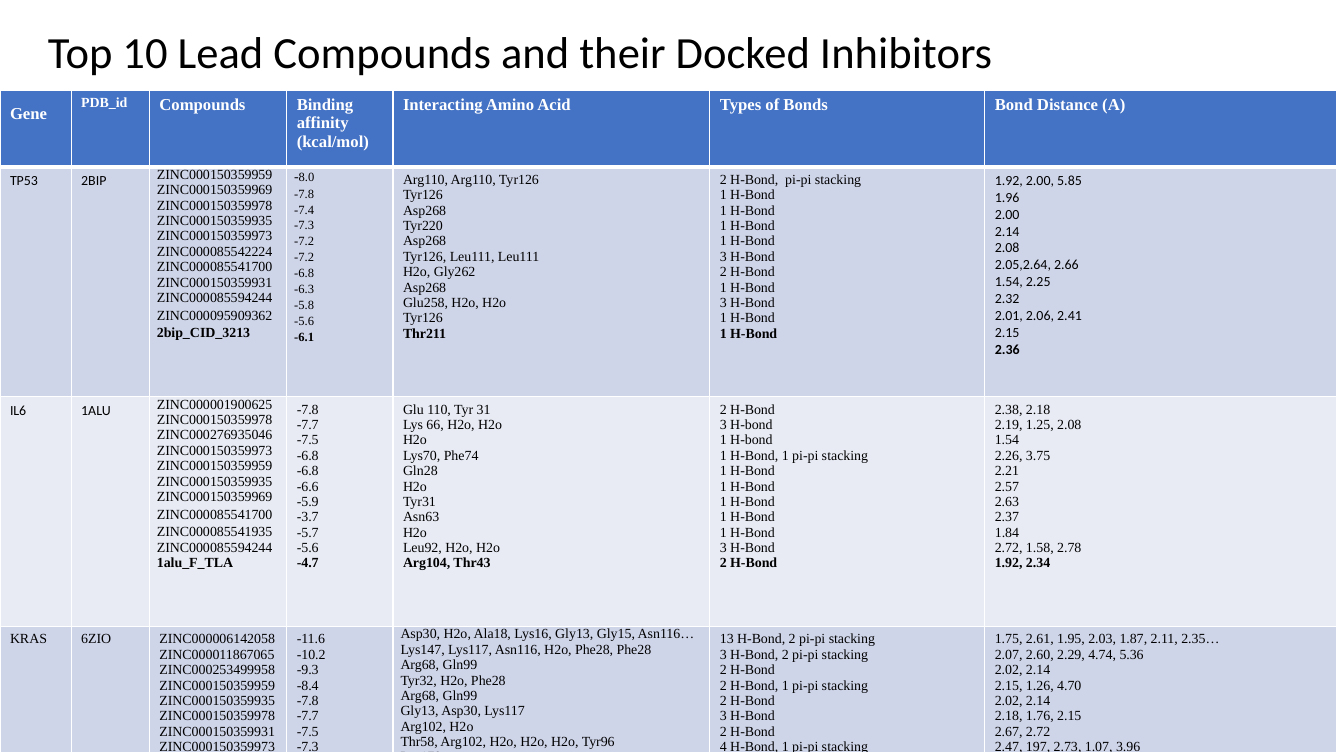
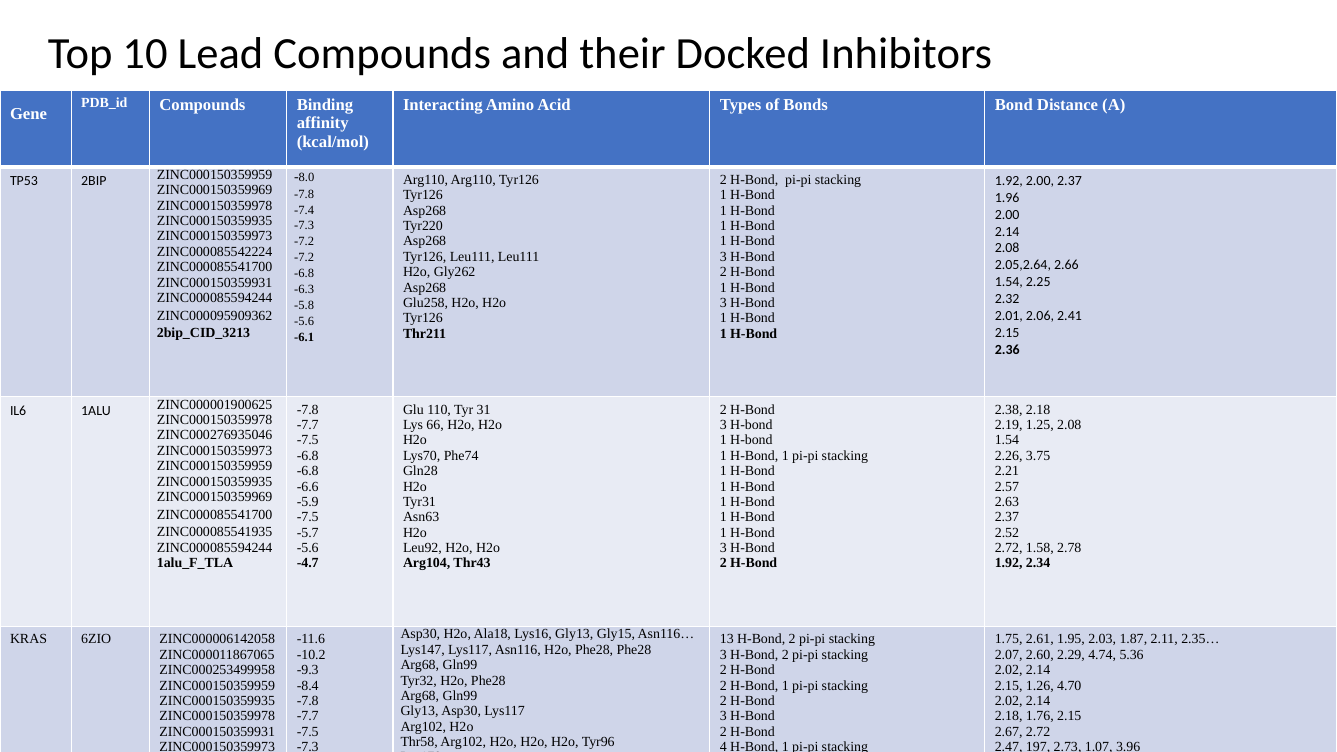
2.00 5.85: 5.85 -> 2.37 (1070, 181)
-3.7: -3.7 -> -7.5 (308, 517)
1.84: 1.84 -> 2.52 (1007, 533)
